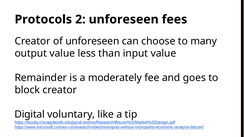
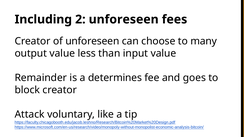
Protocols: Protocols -> Including (43, 19)
moderately: moderately -> determines (115, 78)
Digital: Digital -> Attack (30, 114)
